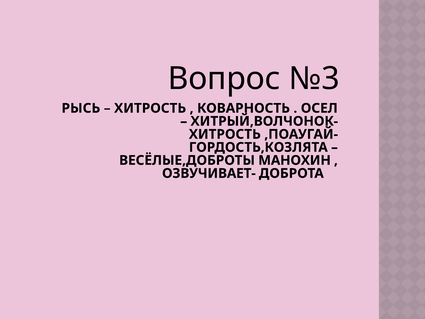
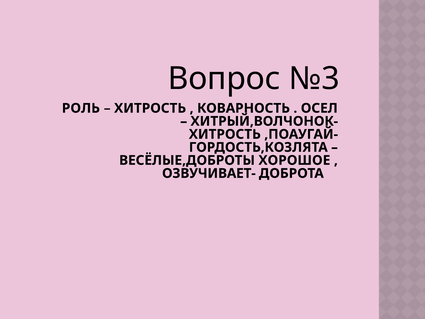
РЫСЬ: РЫСЬ -> РОЛЬ (81, 108)
МАНОХИН: МАНОХИН -> ХОРОШОЕ (294, 160)
